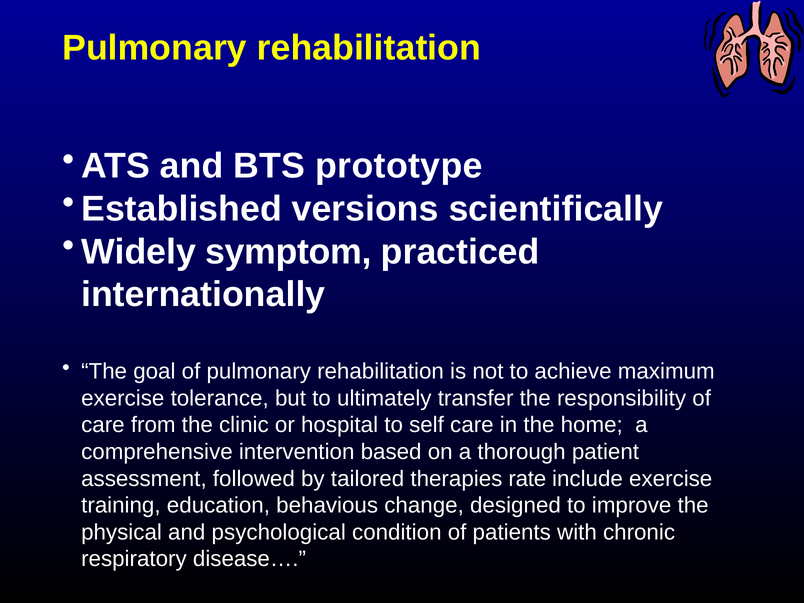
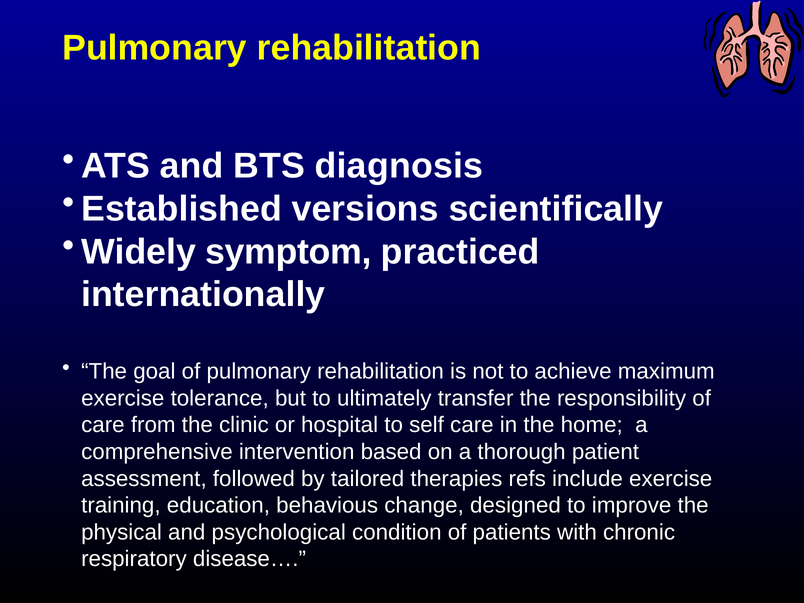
prototype: prototype -> diagnosis (399, 166)
rate: rate -> refs (527, 479)
